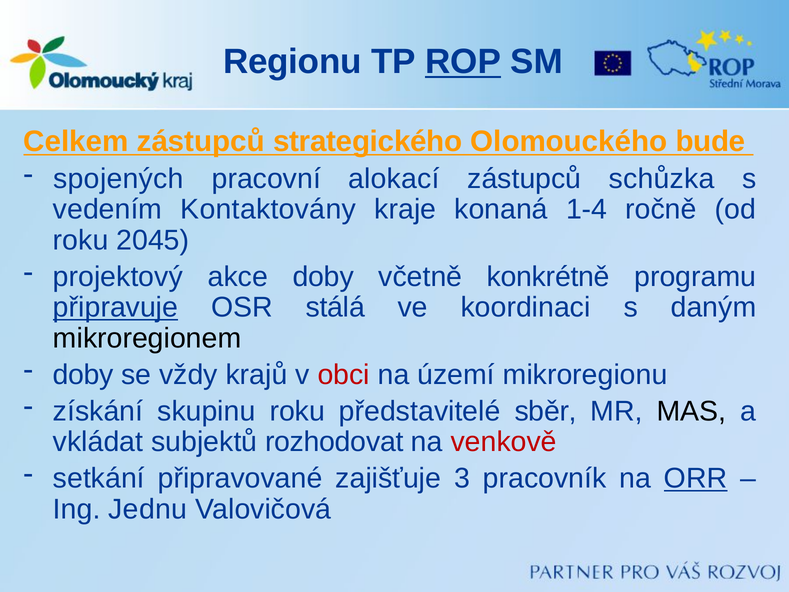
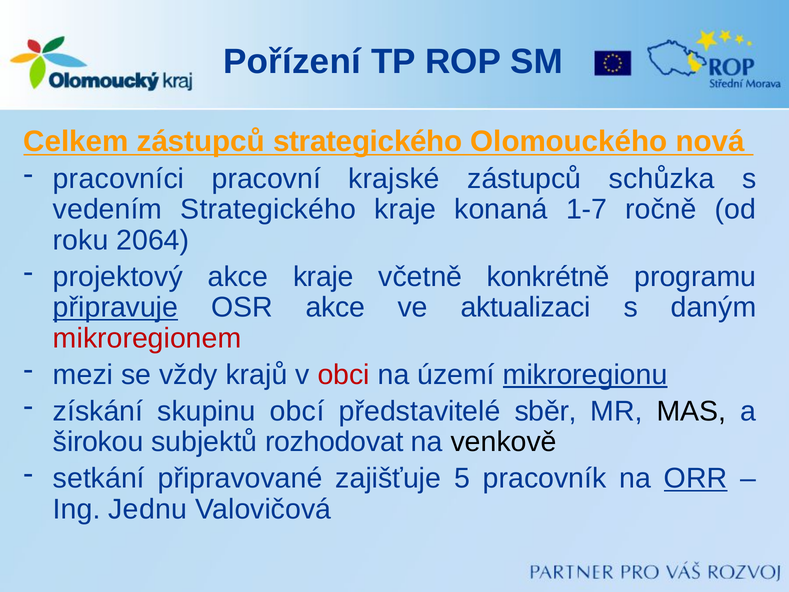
Regionu: Regionu -> Pořízení (292, 62)
ROP underline: present -> none (463, 62)
bude: bude -> nová (710, 142)
spojených: spojených -> pracovníci (119, 179)
alokací: alokací -> krajské (394, 179)
vedením Kontaktovány: Kontaktovány -> Strategického (268, 209)
1-4: 1-4 -> 1-7 (587, 209)
2045: 2045 -> 2064 (153, 240)
akce doby: doby -> kraje (323, 277)
OSR stálá: stálá -> akce (335, 307)
koordinaci: koordinaci -> aktualizaci (526, 307)
mikroregionem colour: black -> red (147, 338)
doby: doby -> mezi (83, 375)
mikroregionu underline: none -> present (585, 375)
skupinu roku: roku -> obcí (297, 411)
vkládat: vkládat -> širokou (98, 442)
venkově colour: red -> black (504, 442)
3: 3 -> 5 (462, 478)
